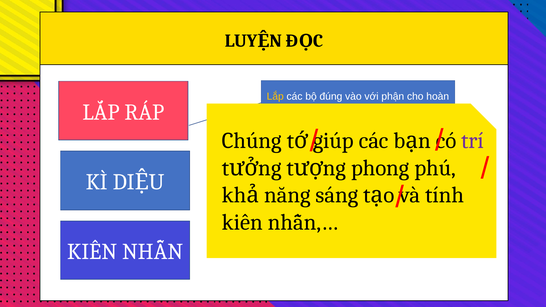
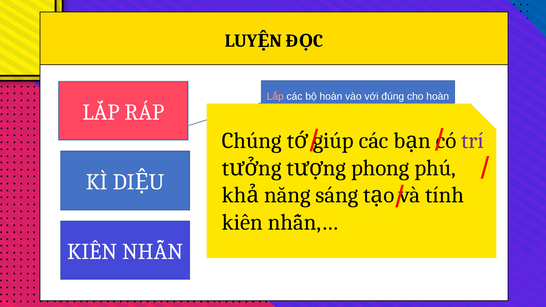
Lắp colour: yellow -> pink (275, 96)
bộ đúng: đúng -> hoàn (331, 96)
phận: phận -> đúng (393, 96)
